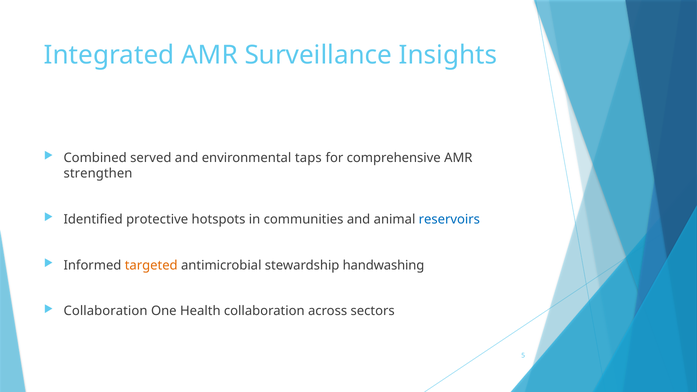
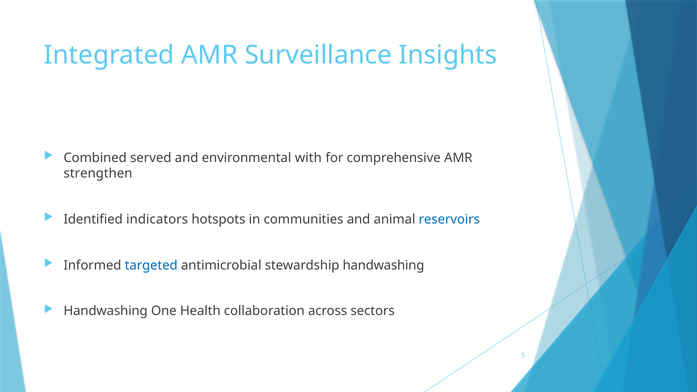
taps: taps -> with (308, 158)
protective: protective -> indicators (157, 219)
targeted colour: orange -> blue (151, 265)
Collaboration: Collaboration -> Handwashing (106, 311)
